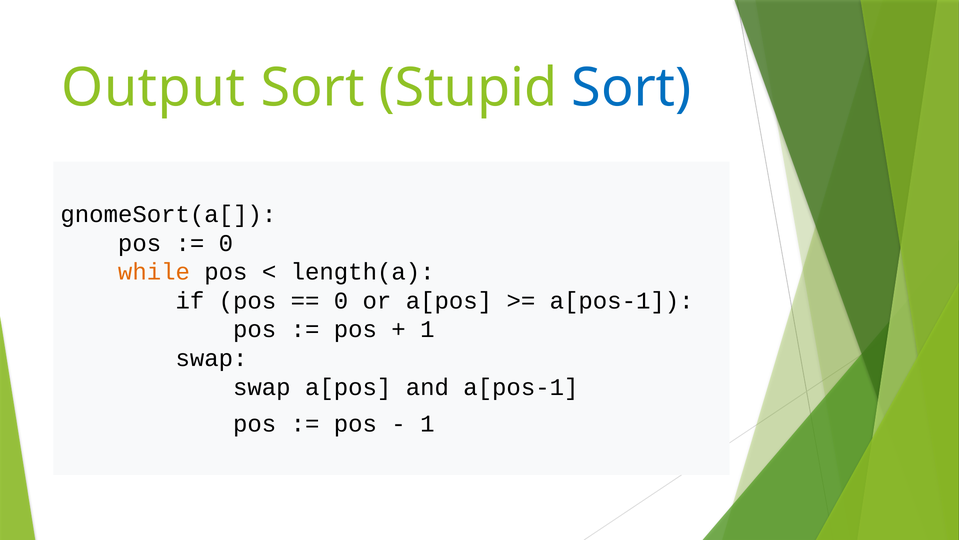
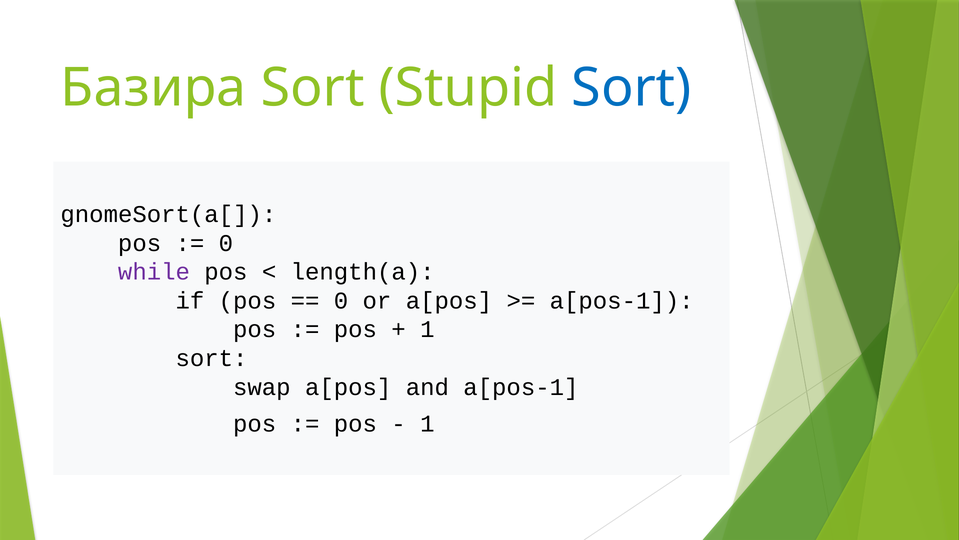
Output: Output -> Базира (153, 88)
while colour: orange -> purple (154, 272)
swap: swap -> sort (212, 358)
